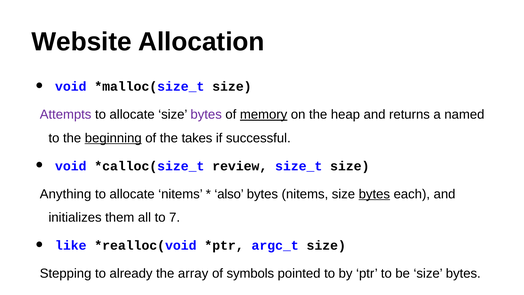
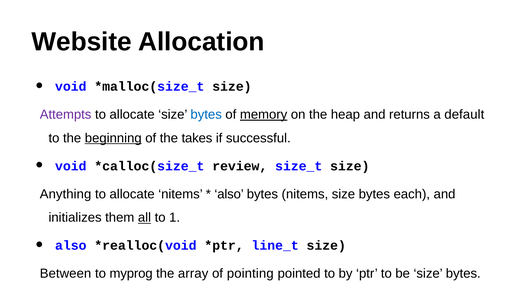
bytes colour: purple -> blue (206, 114)
named: named -> default (464, 114)
bytes underline: present -> none (374, 194)
all underline: none -> present (144, 217)
7: 7 -> 1 (175, 217)
like: like -> also (71, 245)
argc_t: argc_t -> line_t (275, 245)
Stepping: Stepping -> Between (66, 273)
already: already -> myprog (131, 273)
symbols: symbols -> pointing (250, 273)
